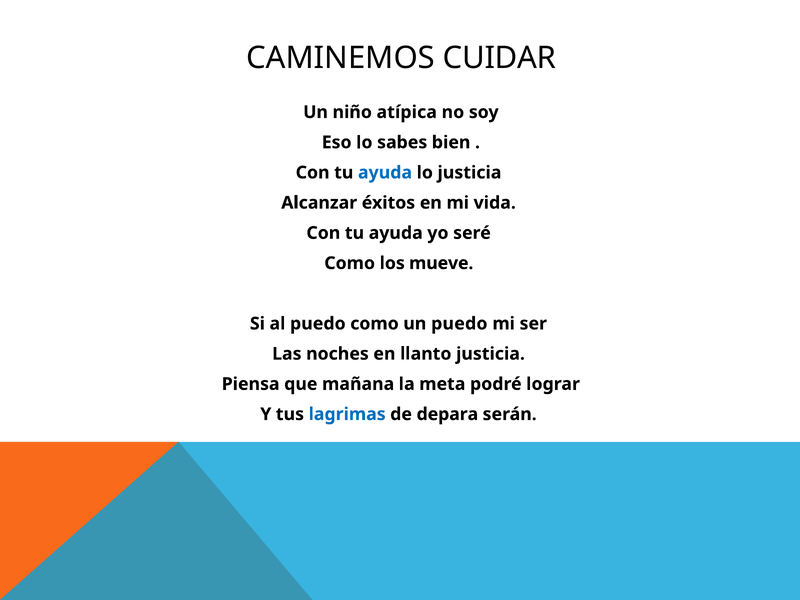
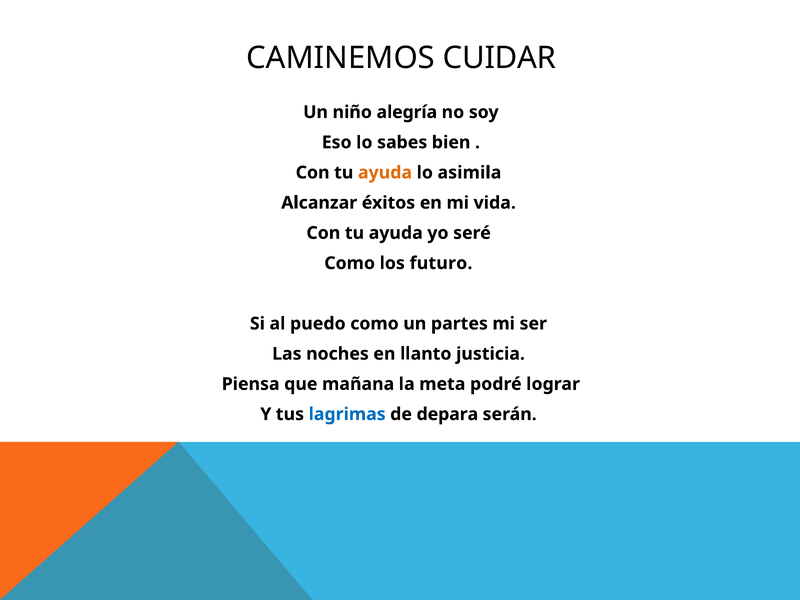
atípica: atípica -> alegría (407, 112)
ayuda colour: blue -> orange (385, 173)
lo justicia: justicia -> asimila (469, 173)
mueve: mueve -> futuro (441, 263)
un puedo: puedo -> partes (459, 324)
